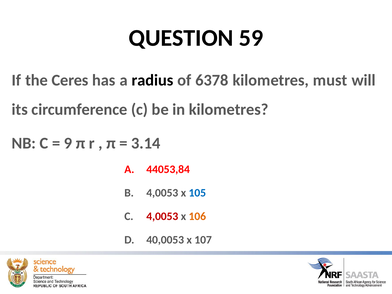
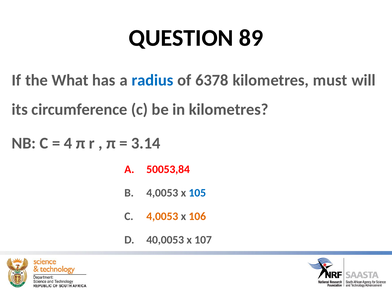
59: 59 -> 89 (251, 38)
Ceres: Ceres -> What (70, 80)
radius colour: black -> blue (153, 80)
9: 9 -> 4 (68, 143)
44053,84: 44053,84 -> 50053,84 (168, 169)
4,0053 colour: red -> orange (162, 216)
